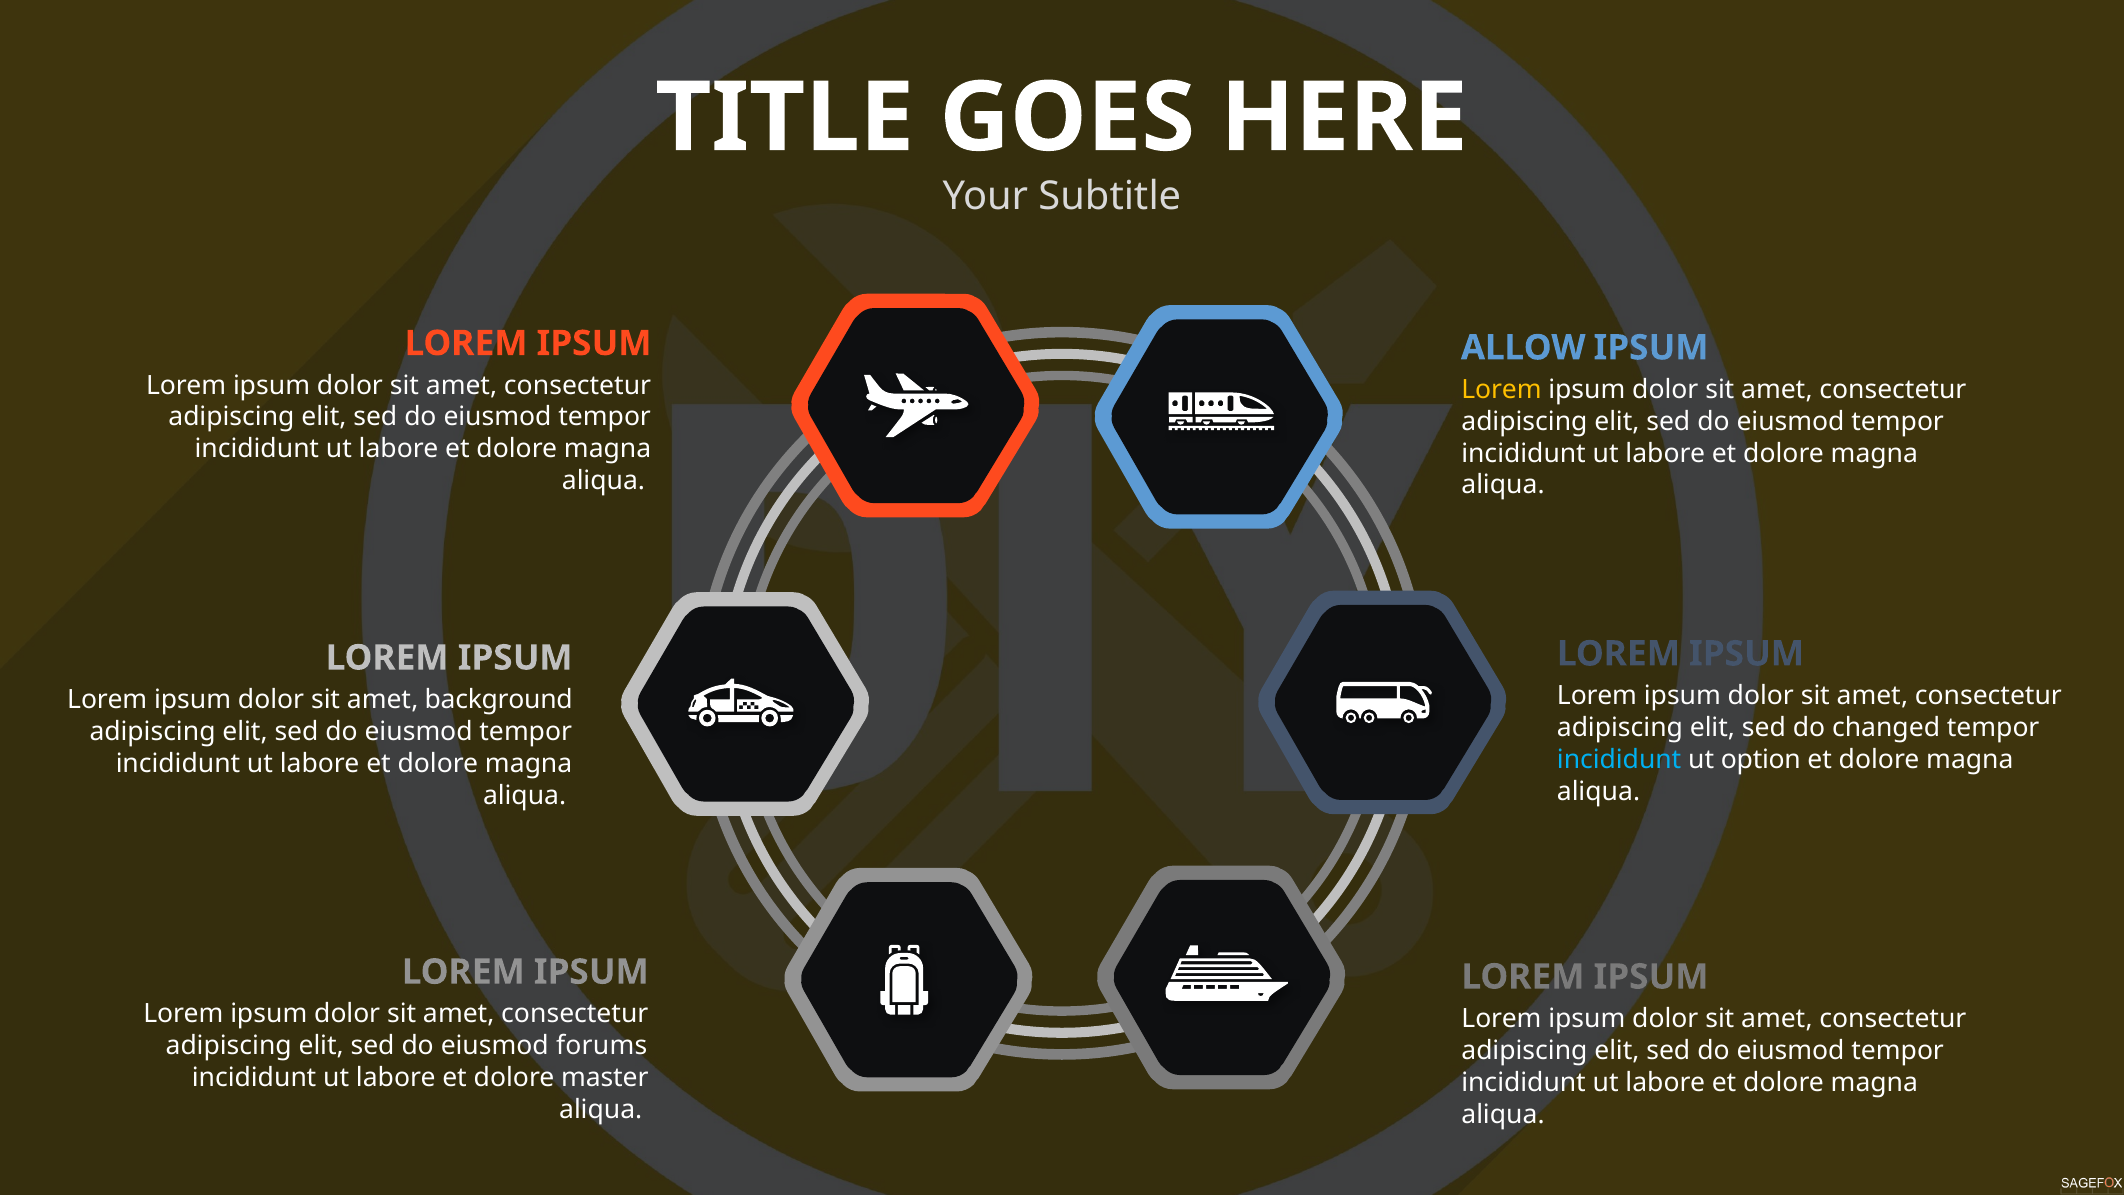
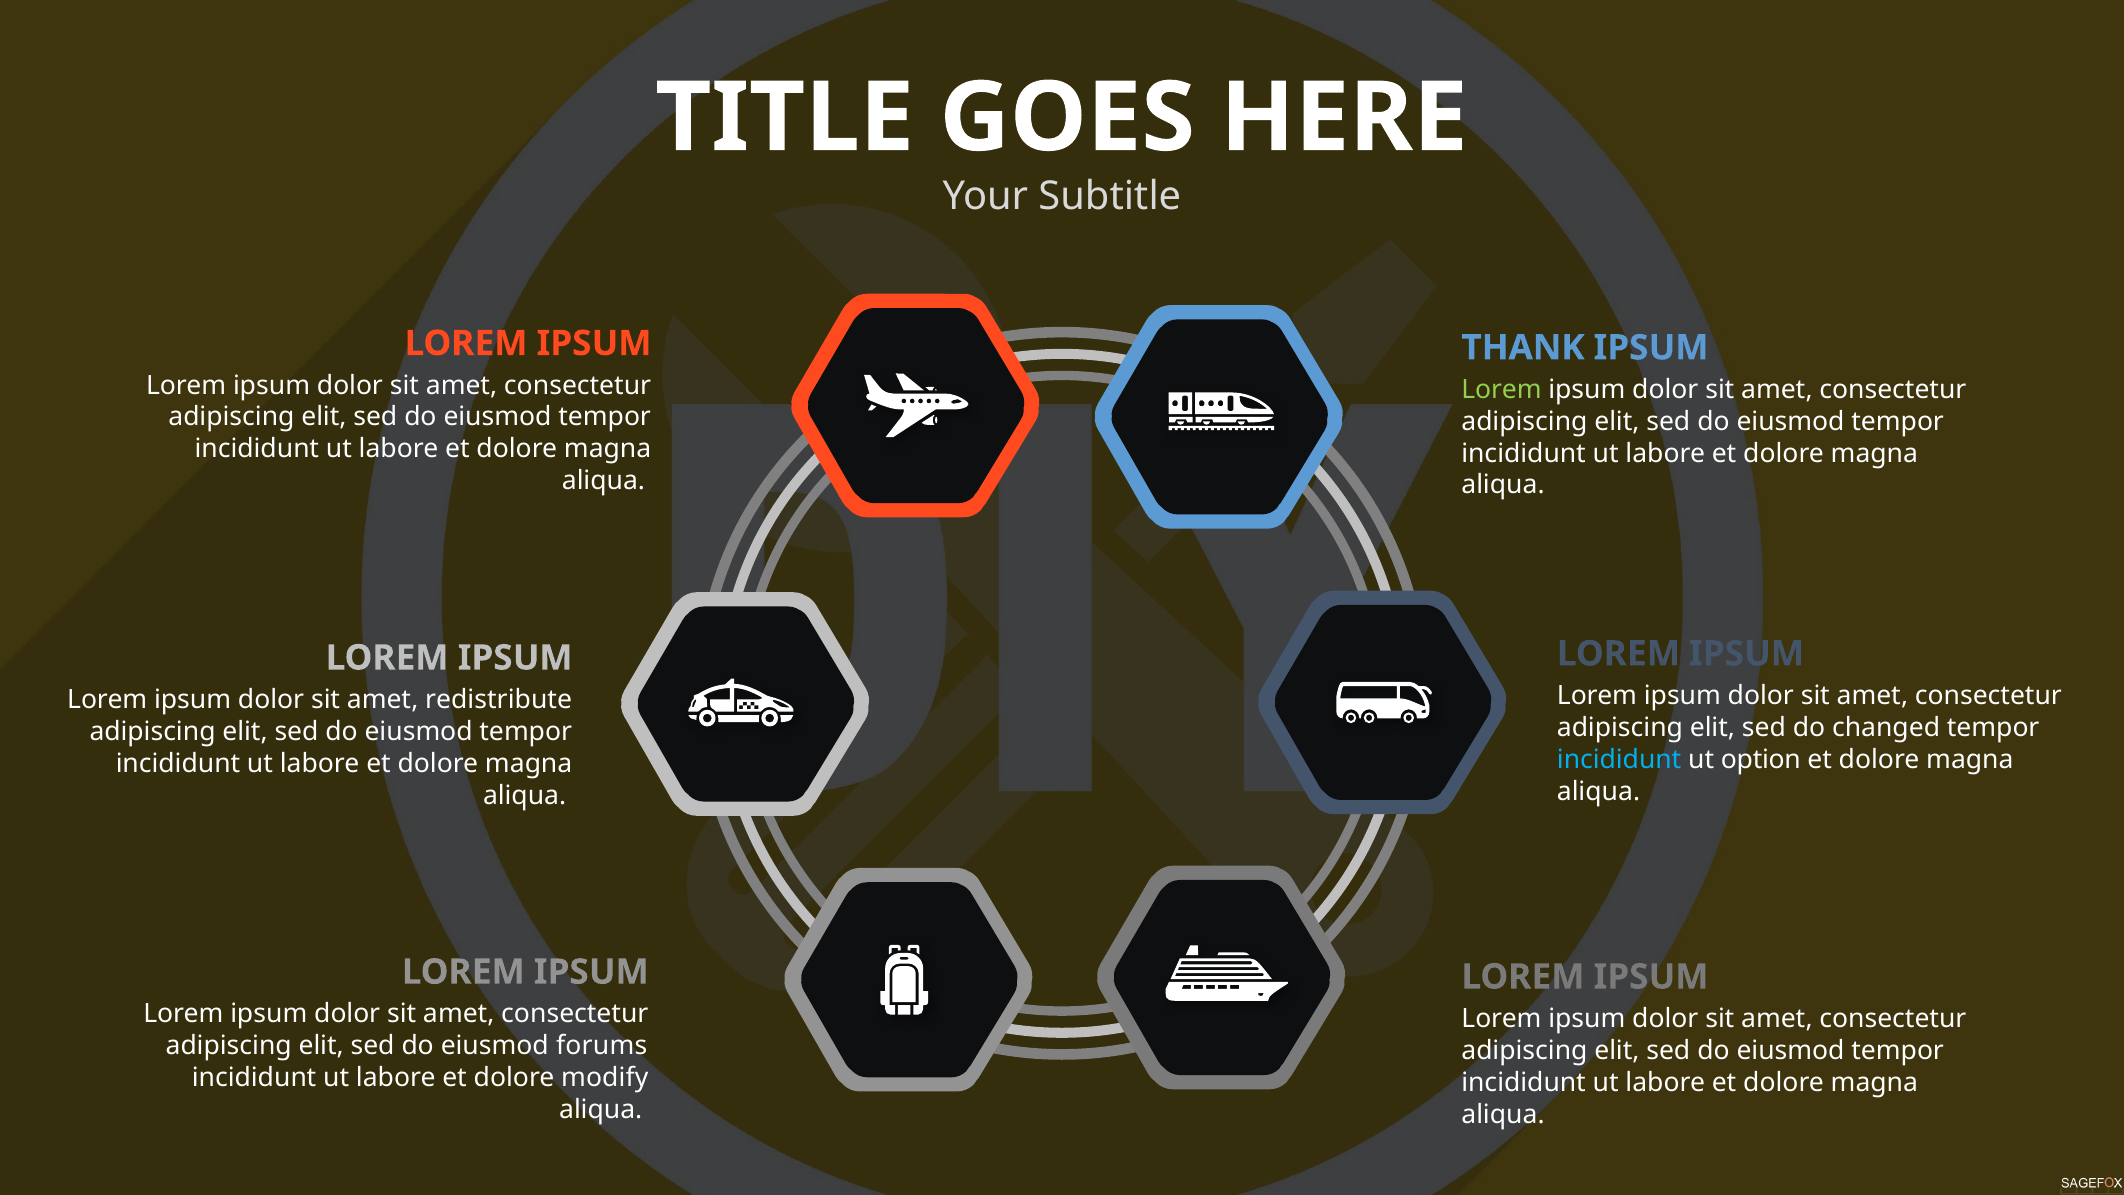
ALLOW: ALLOW -> THANK (1523, 348)
Lorem colour: yellow -> light green (1502, 390)
background: background -> redistribute (499, 700)
master: master -> modify (605, 1077)
